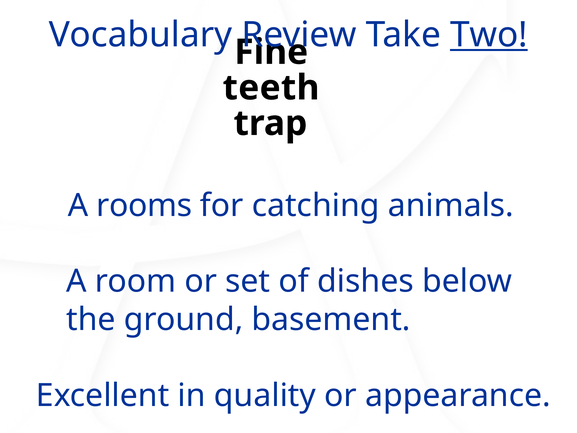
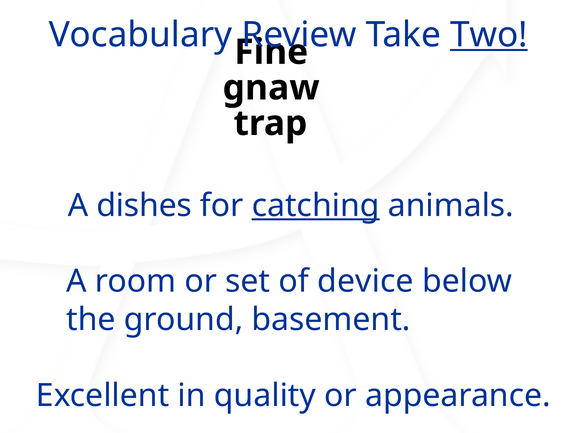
teeth: teeth -> gnaw (271, 88)
rooms: rooms -> dishes (144, 205)
catching underline: none -> present (316, 205)
dishes: dishes -> device (365, 281)
